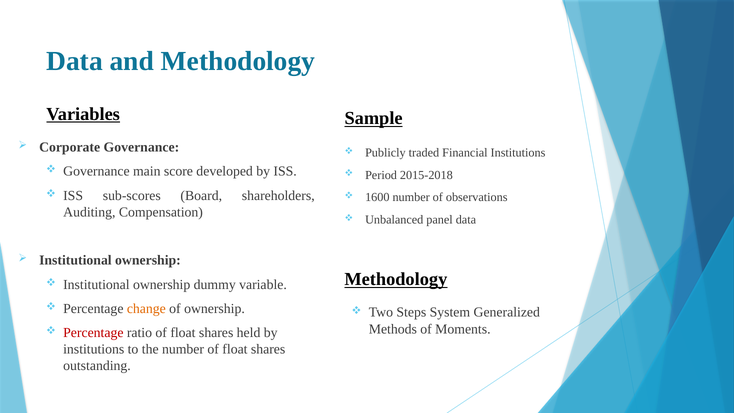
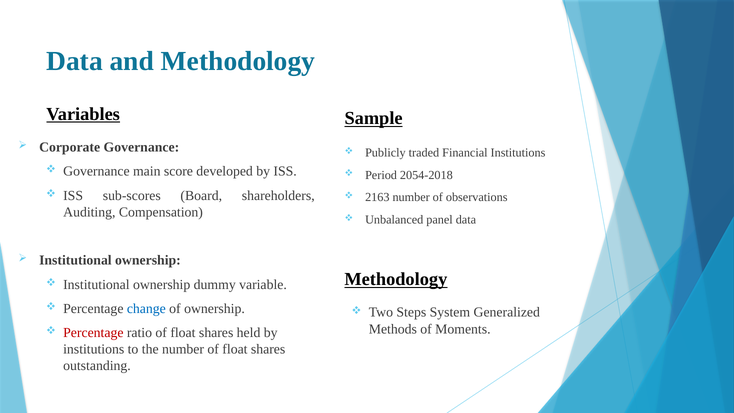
2015-2018: 2015-2018 -> 2054-2018 (426, 175)
1600: 1600 -> 2163 (377, 197)
change colour: orange -> blue (146, 309)
